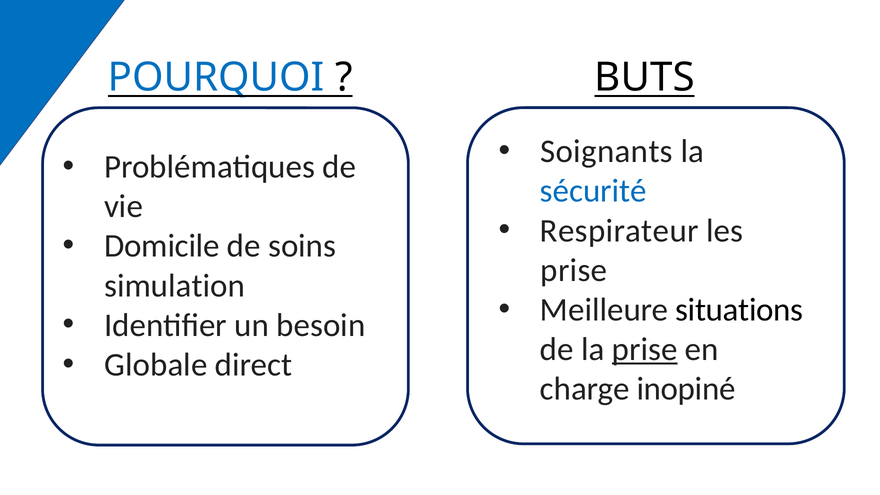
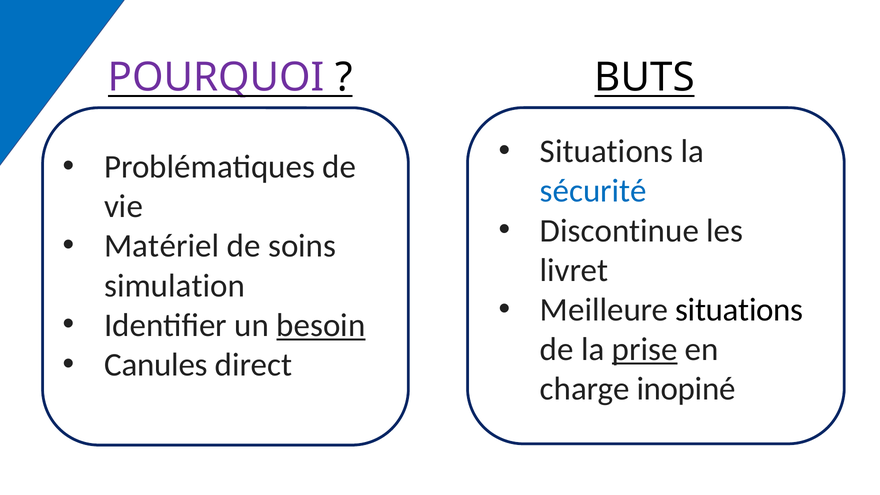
POURQUOI colour: blue -> purple (216, 78)
Soignants: Soignants -> Situations (607, 151)
Respirateur: Respirateur -> Discontinue (619, 231)
Domicile: Domicile -> Matériel (162, 246)
prise: prise -> livret (574, 270)
besoin underline: none -> present (321, 325)
Globale: Globale -> Canules (156, 365)
